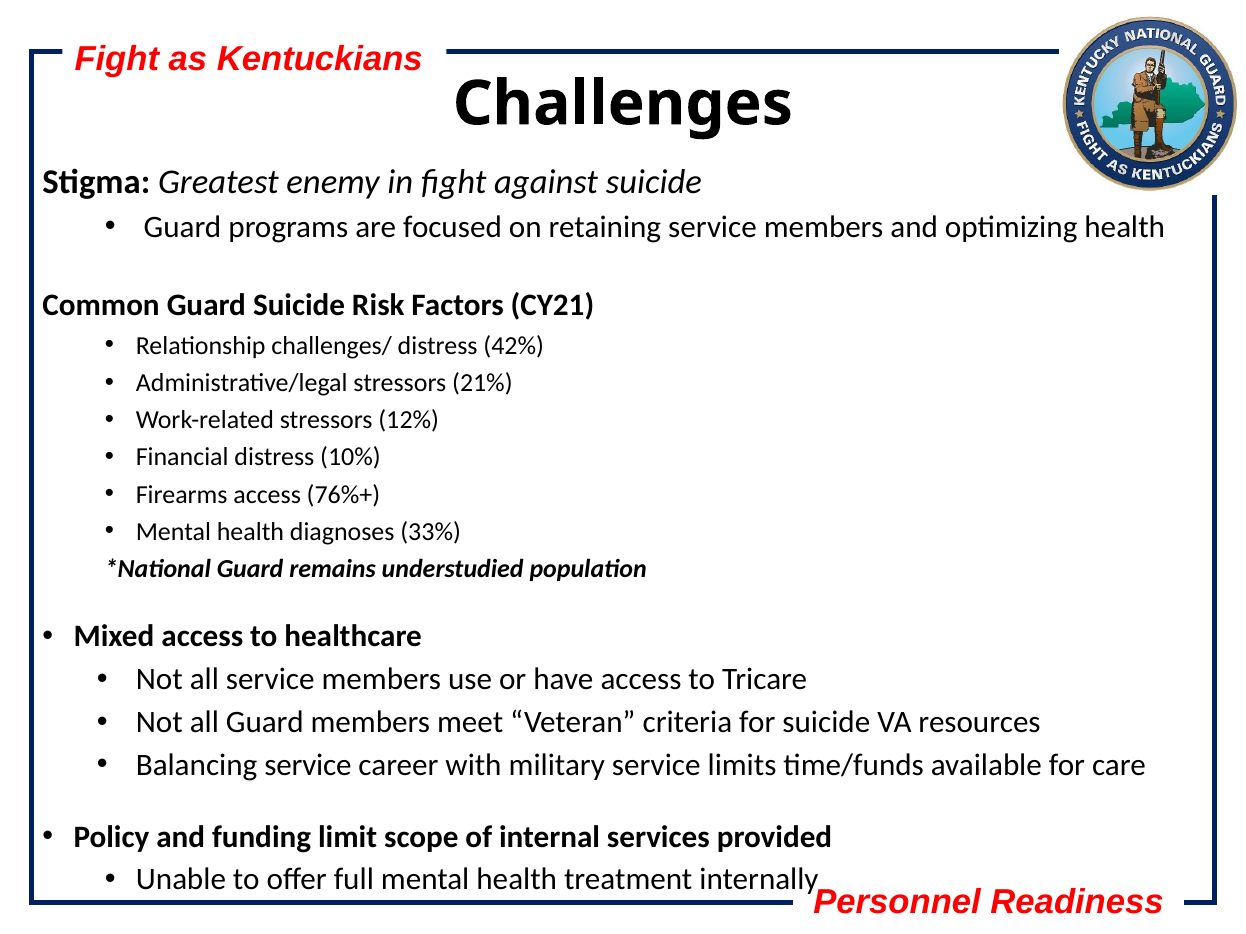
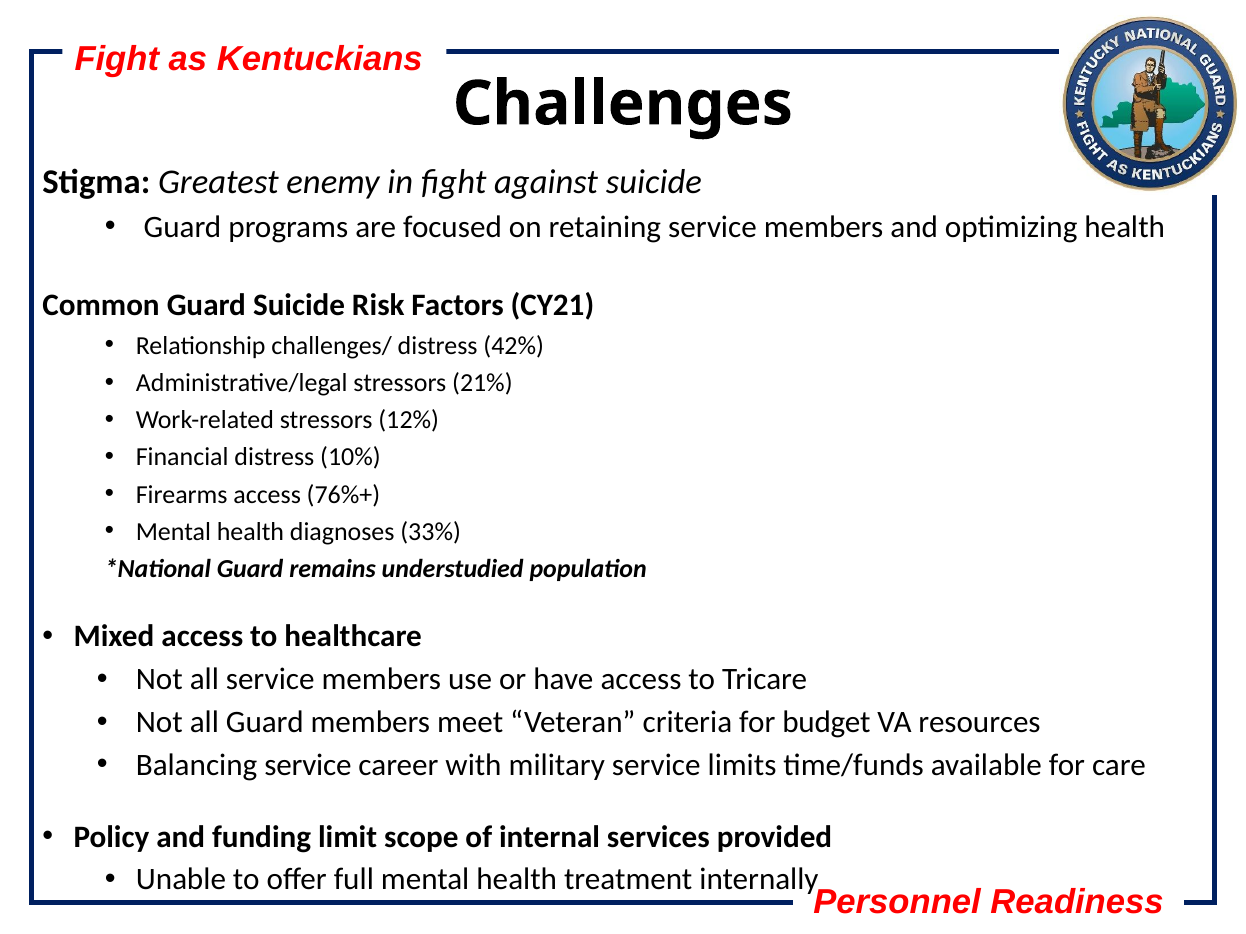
for suicide: suicide -> budget (826, 723)
